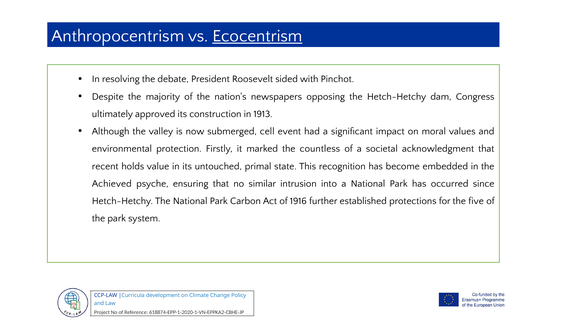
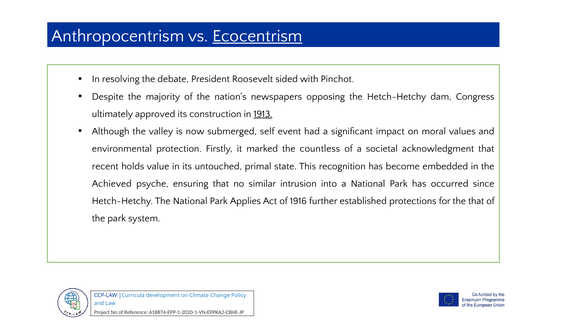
1913 underline: none -> present (263, 114)
cell: cell -> self (267, 131)
Carbon: Carbon -> Applies (246, 201)
the five: five -> that (476, 201)
